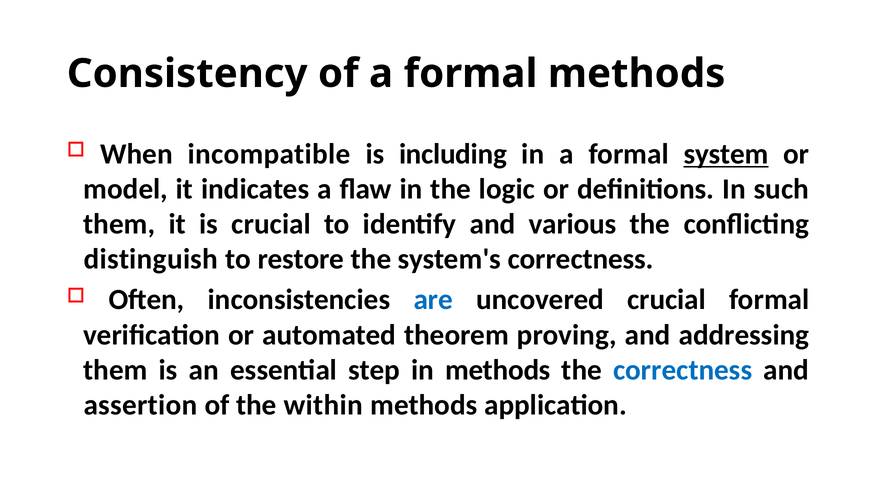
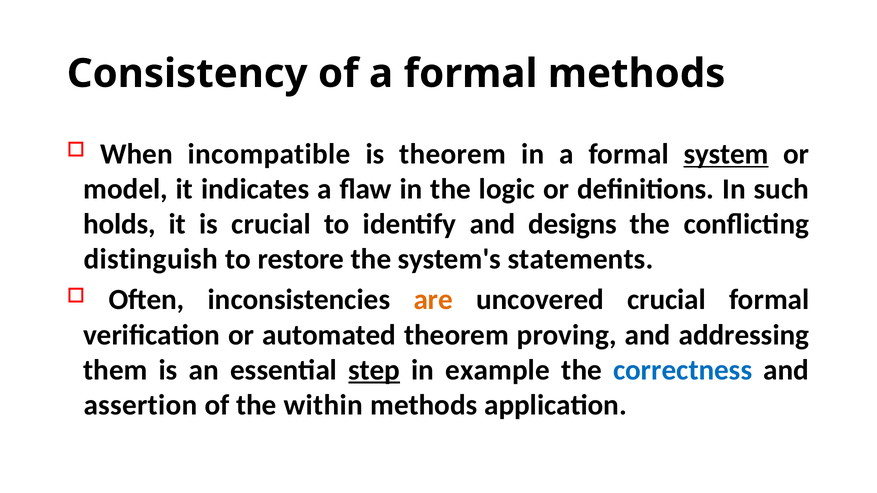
is including: including -> theorem (453, 154)
them: them -> holds (119, 224)
various: various -> designs (573, 224)
system's correctness: correctness -> statements (581, 259)
are colour: blue -> orange (433, 300)
step underline: none -> present (374, 370)
in methods: methods -> example (498, 370)
